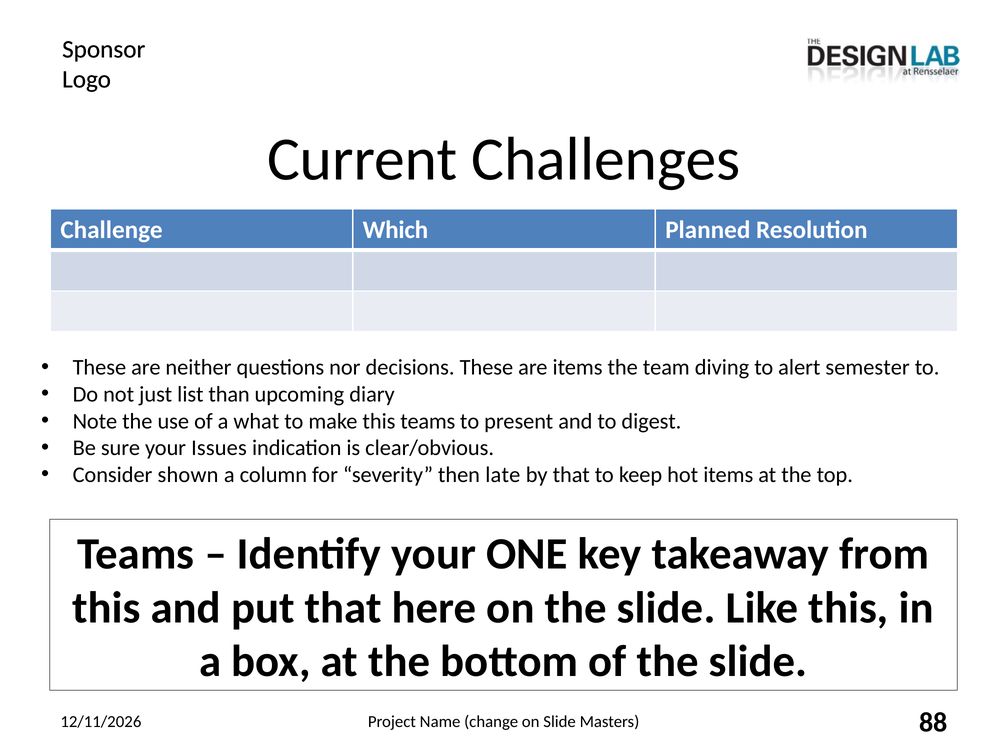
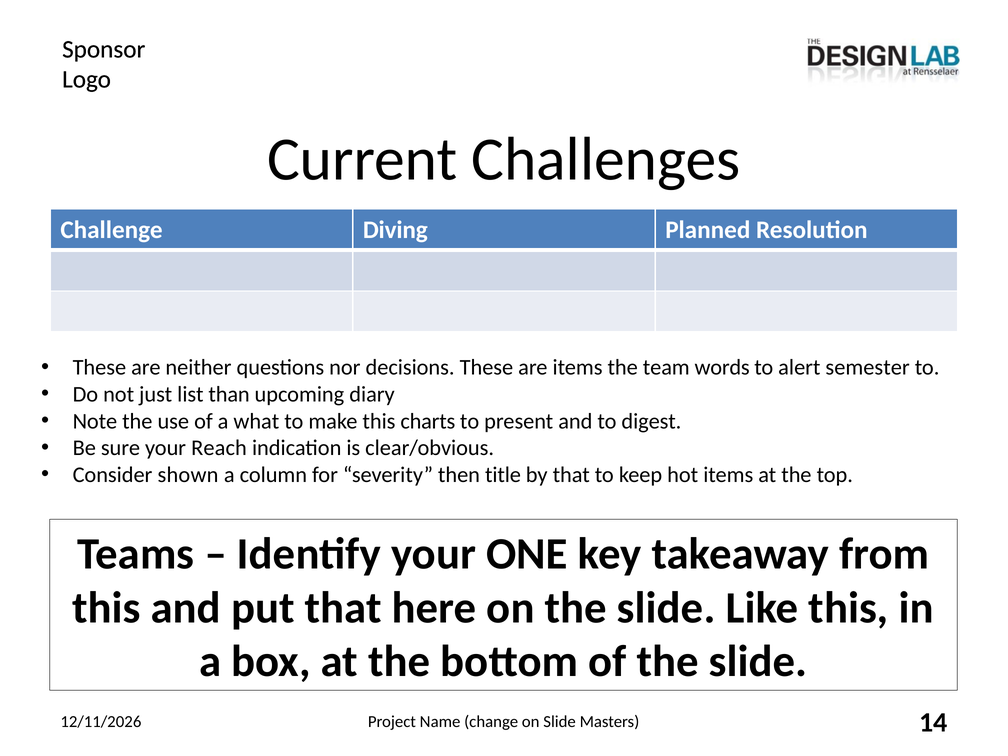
Which: Which -> Diving (395, 230)
diving: diving -> words (722, 367)
this teams: teams -> charts (428, 421)
Issues: Issues -> Reach (219, 448)
late: late -> title (503, 475)
88: 88 -> 14 (933, 722)
